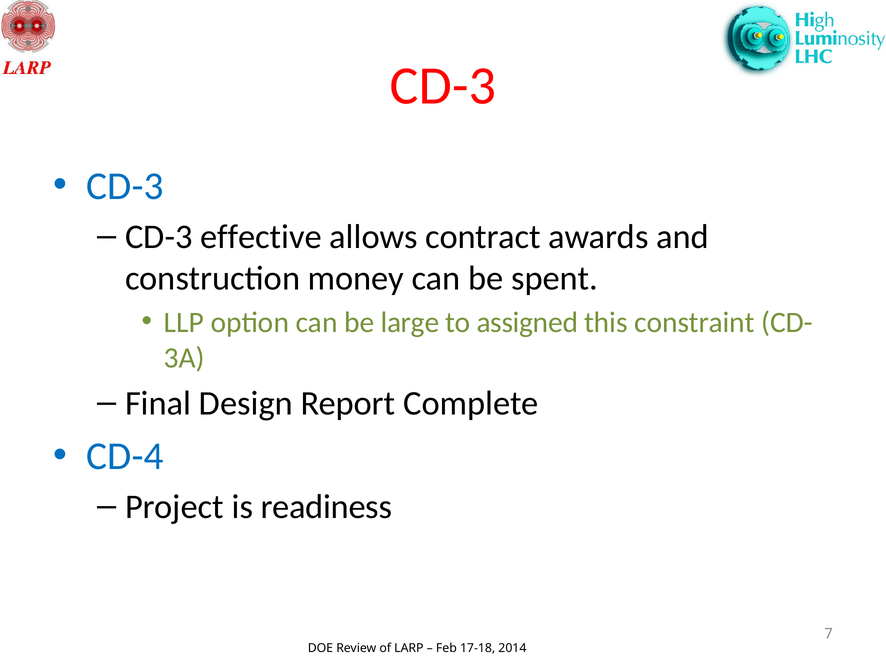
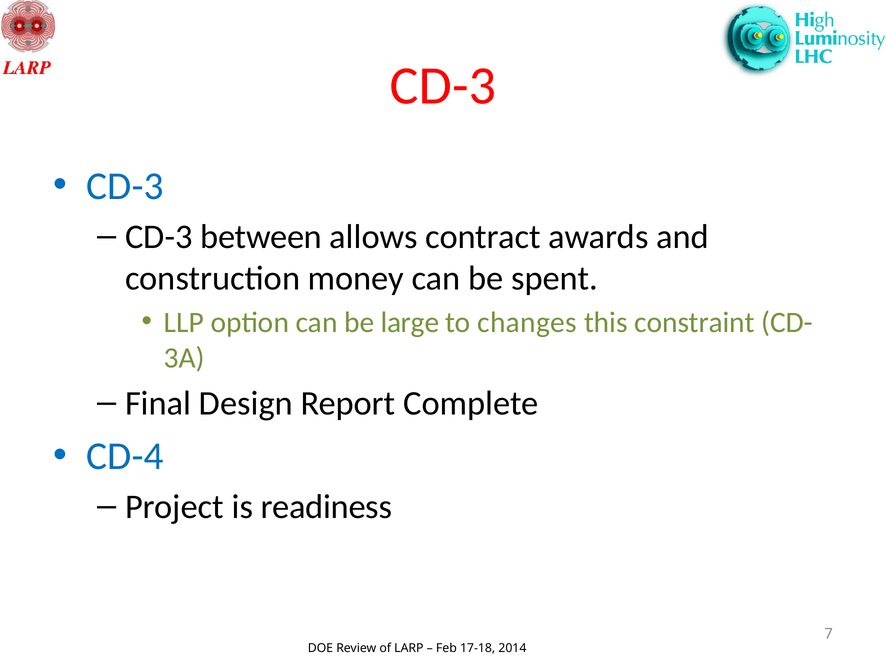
effective: effective -> between (261, 237)
assigned: assigned -> changes (527, 322)
